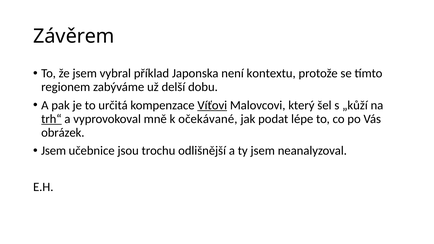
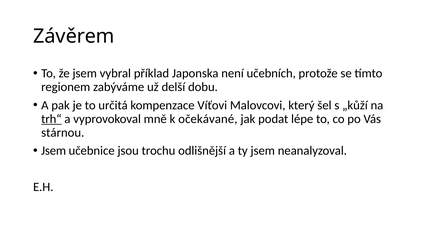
kontextu: kontextu -> učebních (271, 73)
Víťovi underline: present -> none (212, 105)
obrázek: obrázek -> stárnou (63, 133)
